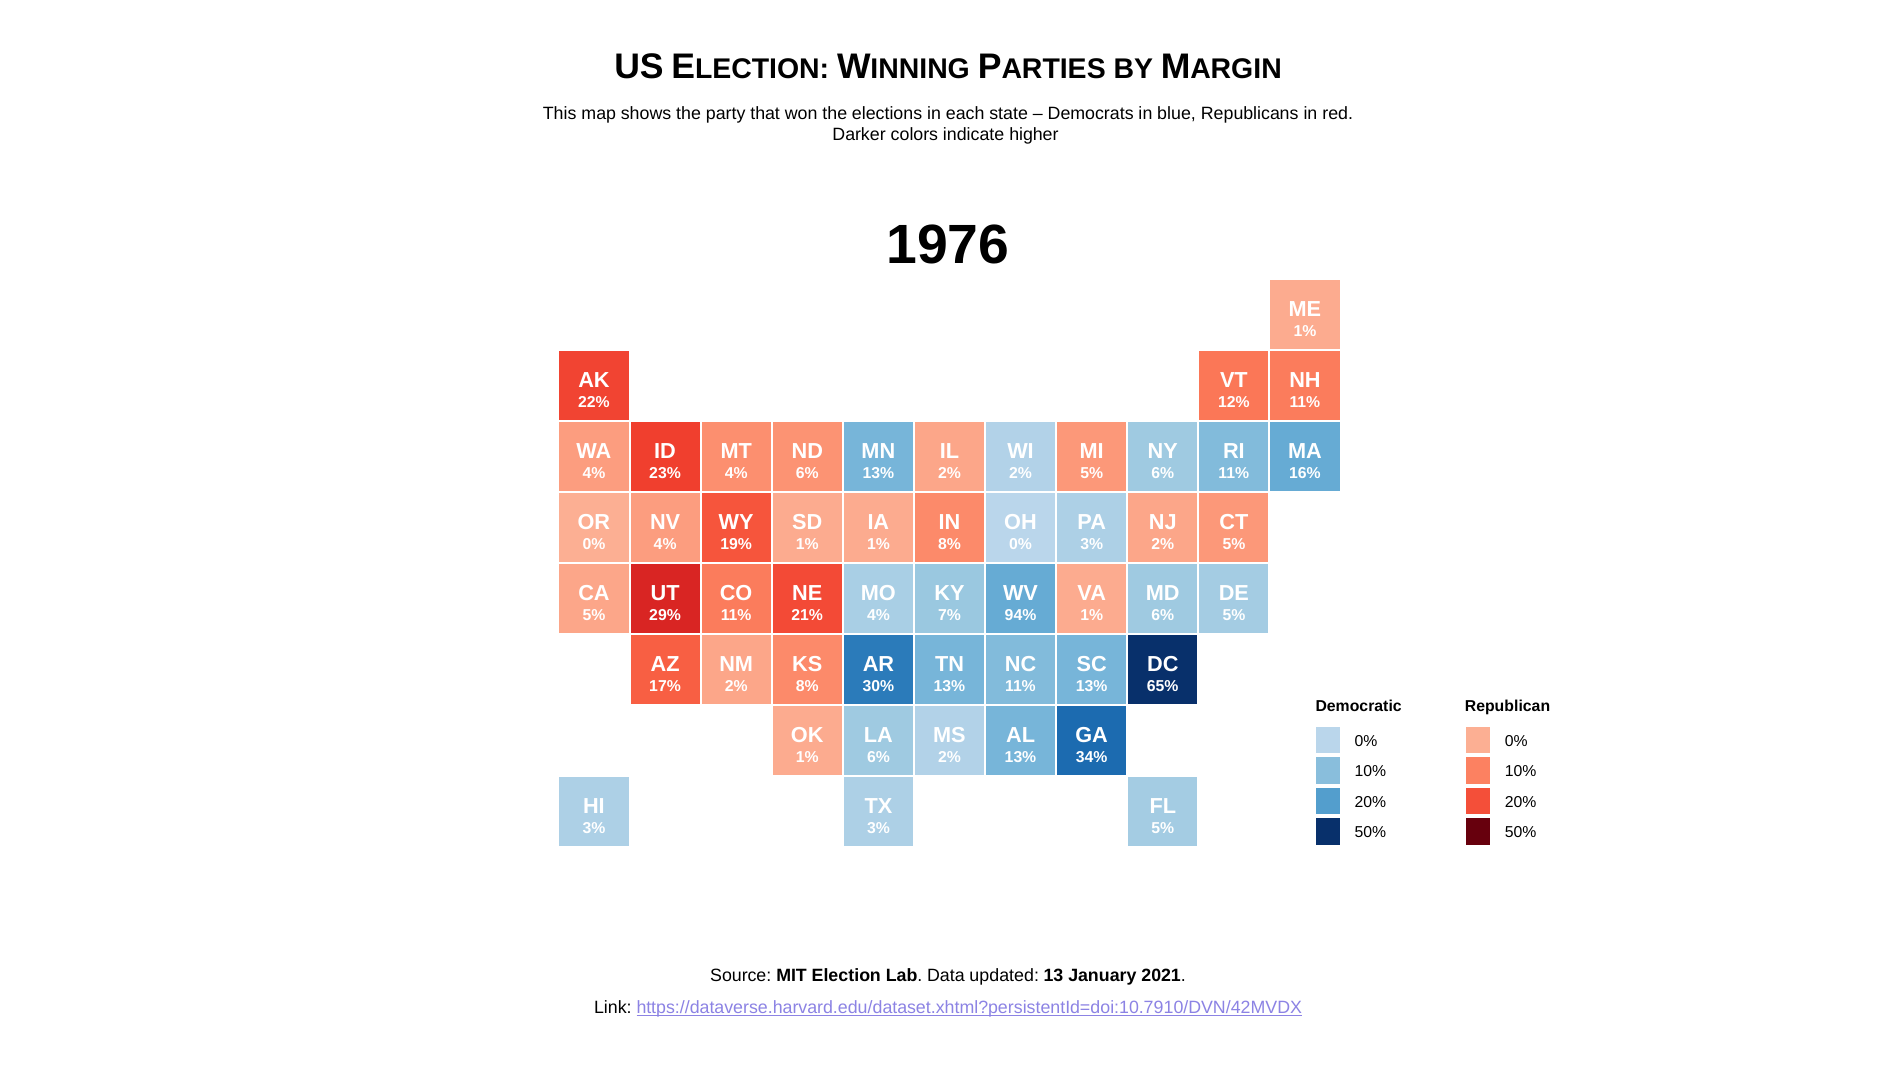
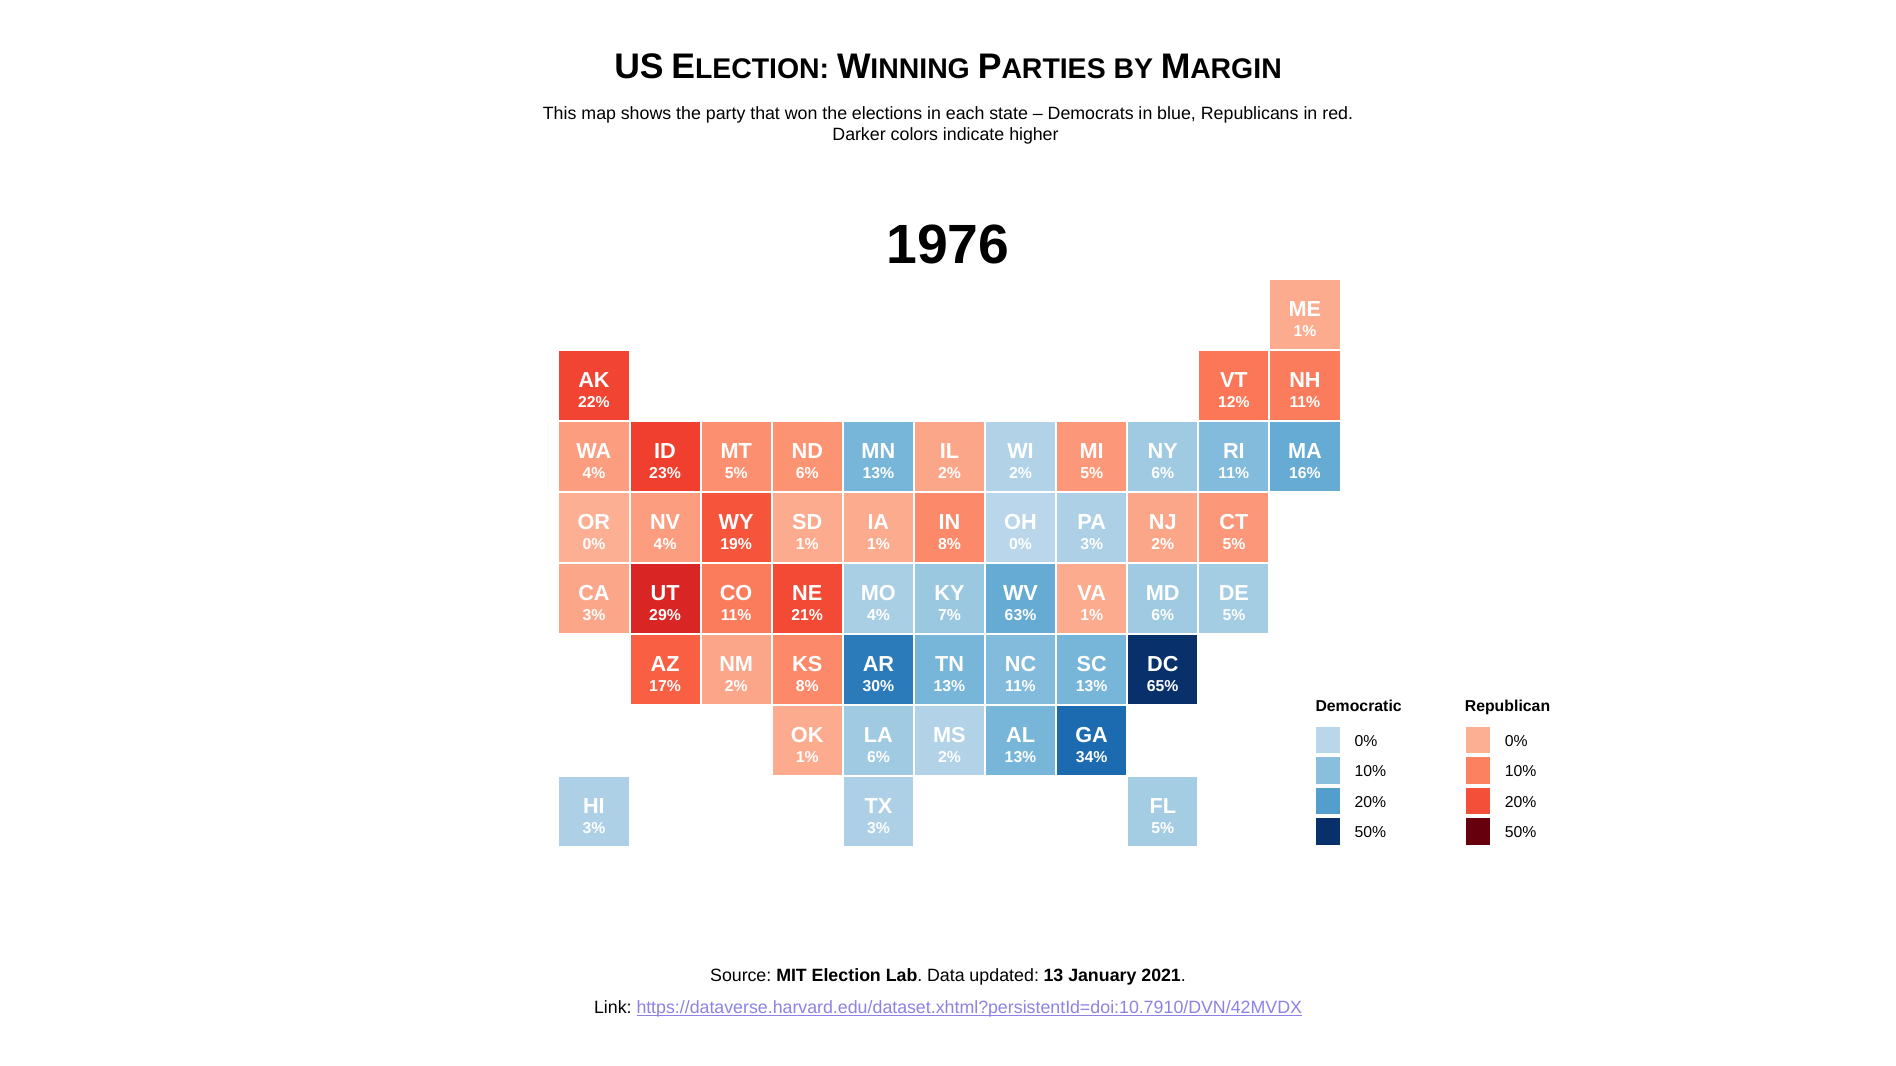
4%: 4% -> 5% (736, 474)
5%: 5% -> 3% (594, 616)
94%: 94% -> 63% (1021, 616)
